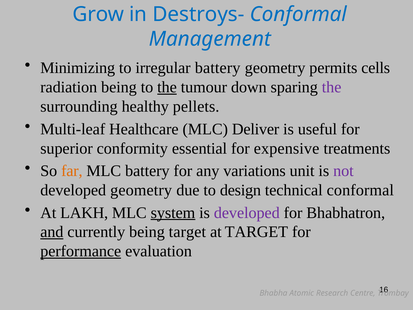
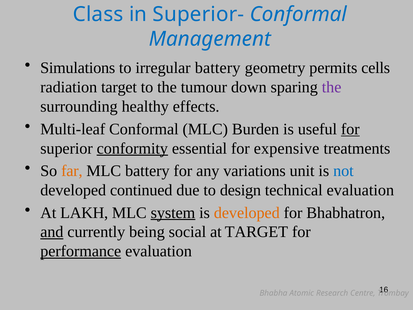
Grow: Grow -> Class (98, 14)
Destroys-: Destroys- -> Superior- (198, 14)
Minimizing: Minimizing -> Simulations (78, 68)
radiation being: being -> target (119, 87)
the underline: present -> none (167, 87)
pellets: pellets -> effects (196, 106)
Multi-leaf Healthcare: Healthcare -> Conformal (144, 129)
Deliver: Deliver -> Burden (256, 129)
for underline: none -> present (350, 129)
conformity underline: none -> present (132, 148)
not colour: purple -> blue (343, 171)
developed geometry: geometry -> continued (141, 190)
technical conformal: conformal -> evaluation (360, 190)
developed colour: purple -> orange (247, 213)
being target: target -> social (187, 232)
